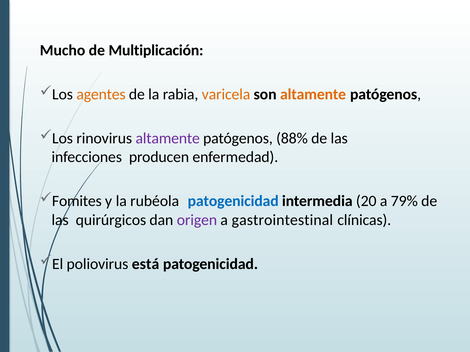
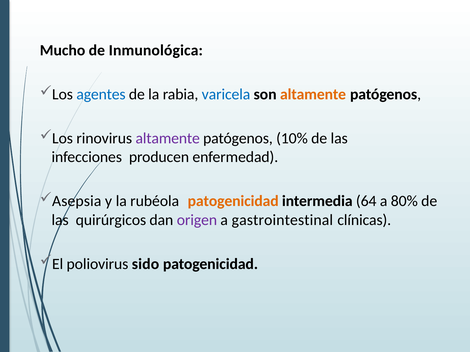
Multiplicación: Multiplicación -> Inmunológica (156, 50)
agentes colour: orange -> blue (101, 94)
varicela colour: orange -> blue (226, 94)
88%: 88% -> 10% (292, 138)
Fomites: Fomites -> Asepsia (77, 201)
patogenicidad colour: blue -> orange (233, 201)
20: 20 -> 64 (366, 201)
79%: 79% -> 80% (404, 201)
está: está -> sido (146, 264)
